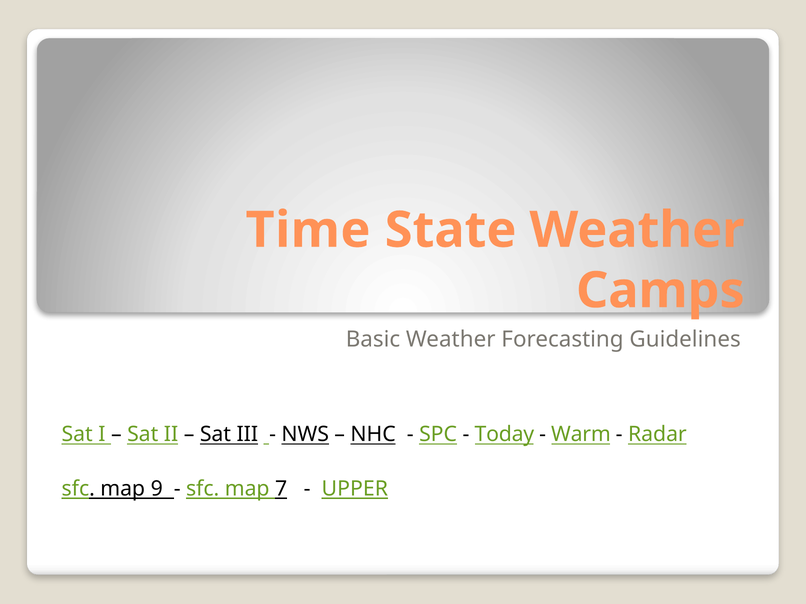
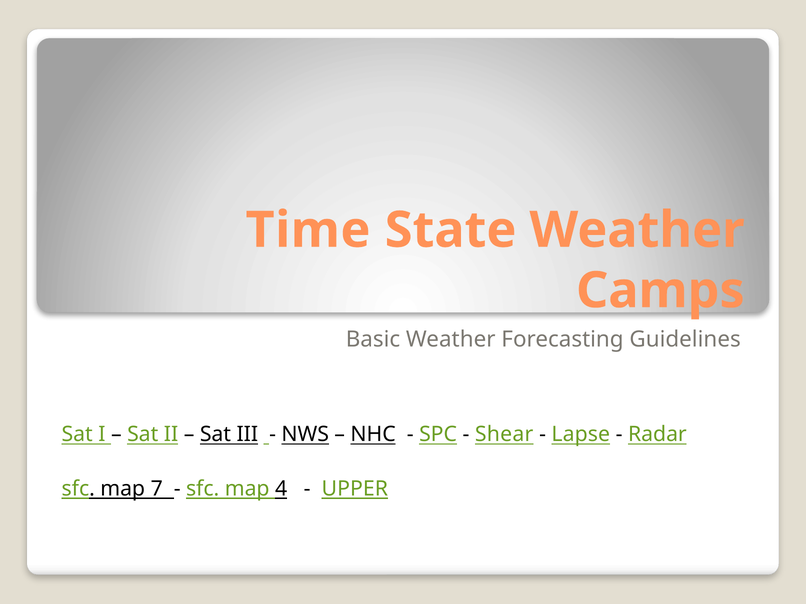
Today: Today -> Shear (504, 435)
Warm: Warm -> Lapse (581, 435)
9: 9 -> 7 (157, 489)
7: 7 -> 4 (281, 489)
